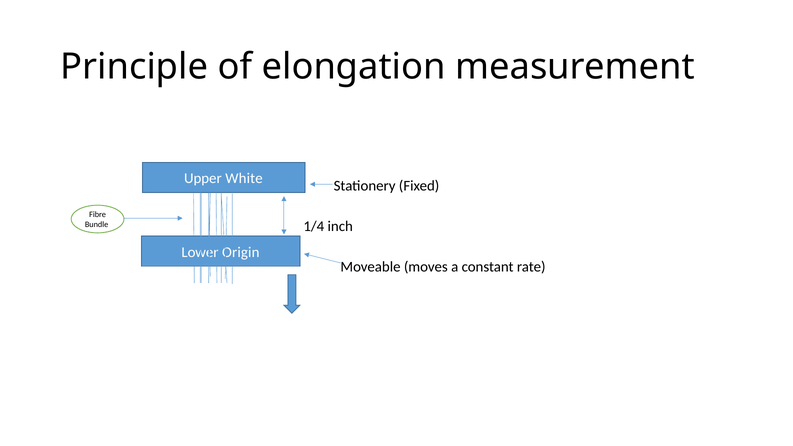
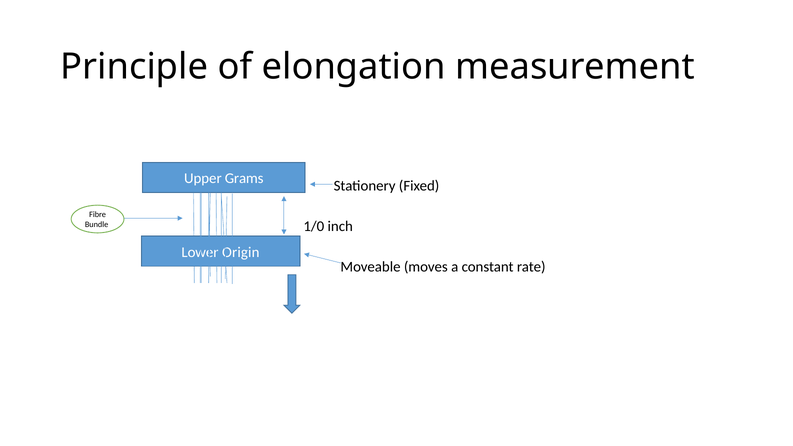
White: White -> Grams (244, 179)
1/4: 1/4 -> 1/0 (314, 226)
